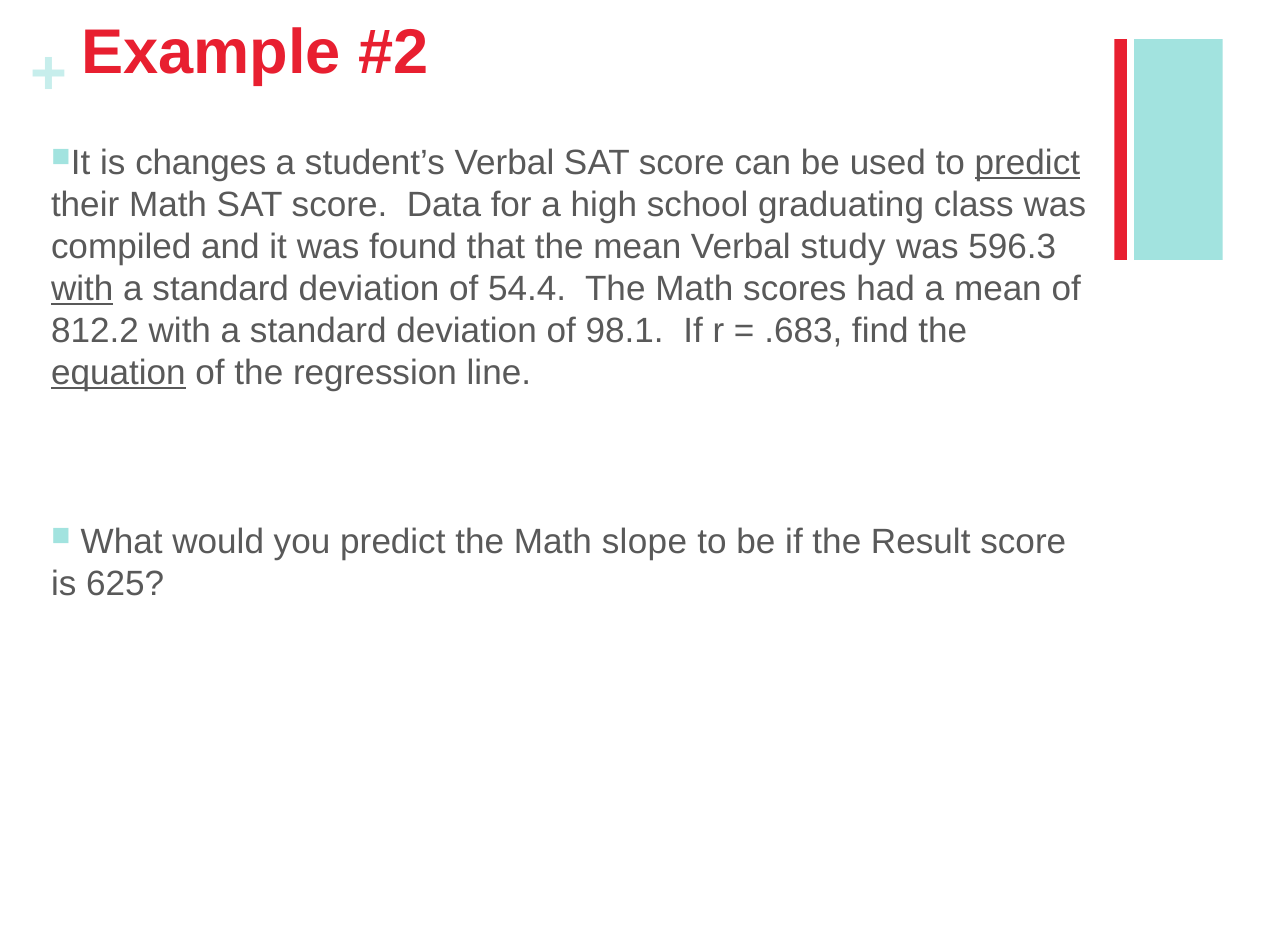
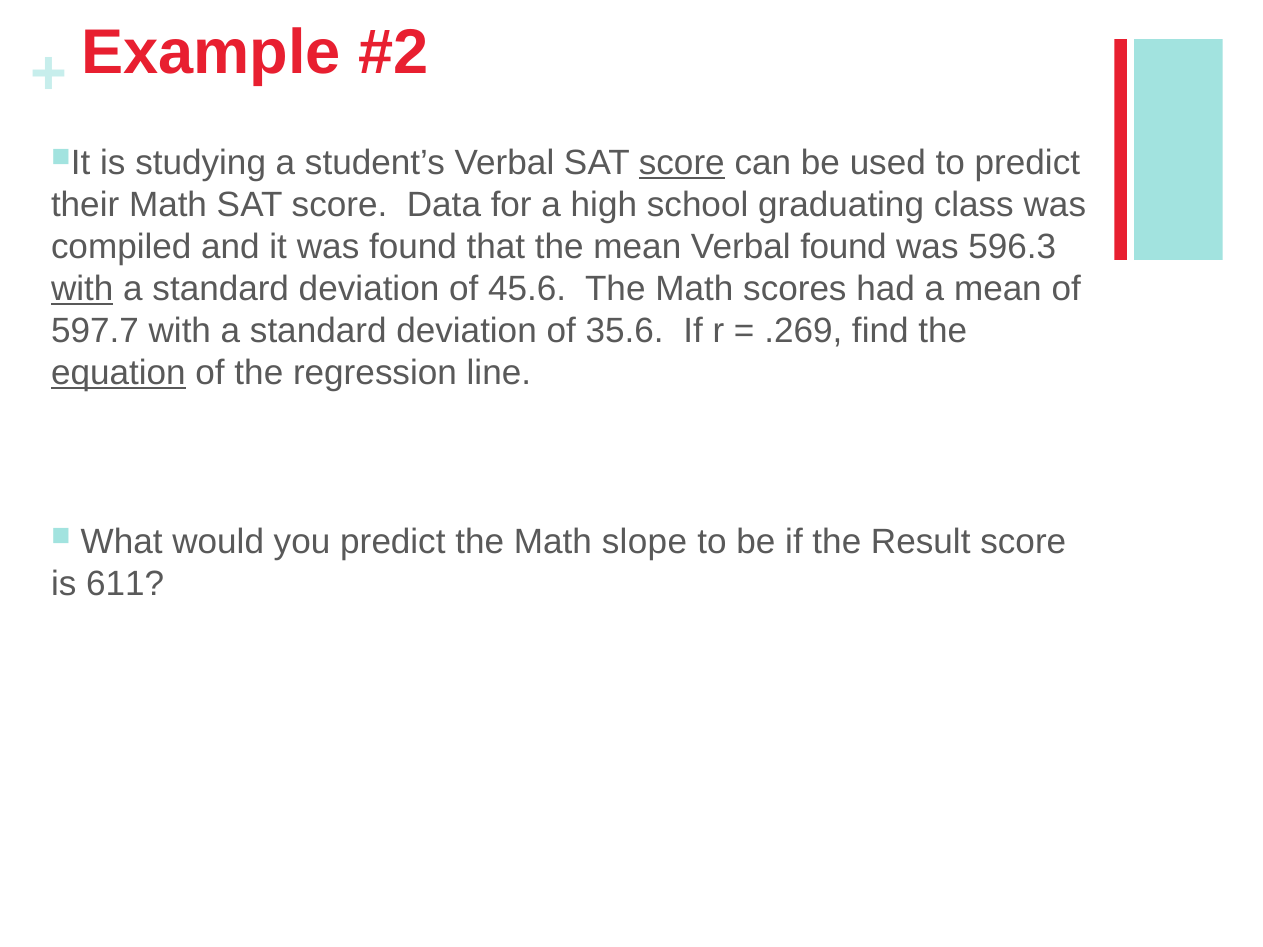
changes: changes -> studying (201, 163)
score underline: none -> present (682, 163)
predict underline: present -> none (1027, 163)
Verbal study: study -> found (844, 247)
54.4: 54.4 -> 45.6 (527, 289)
812.2: 812.2 -> 597.7 (95, 331)
98.1: 98.1 -> 35.6 (625, 331)
.683: .683 -> .269 (803, 331)
625: 625 -> 611 (125, 584)
